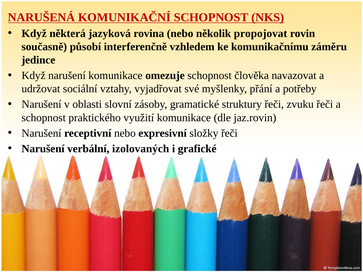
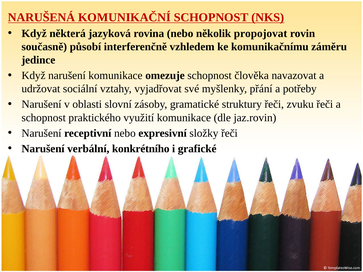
izolovaných: izolovaných -> konkrétního (141, 149)
